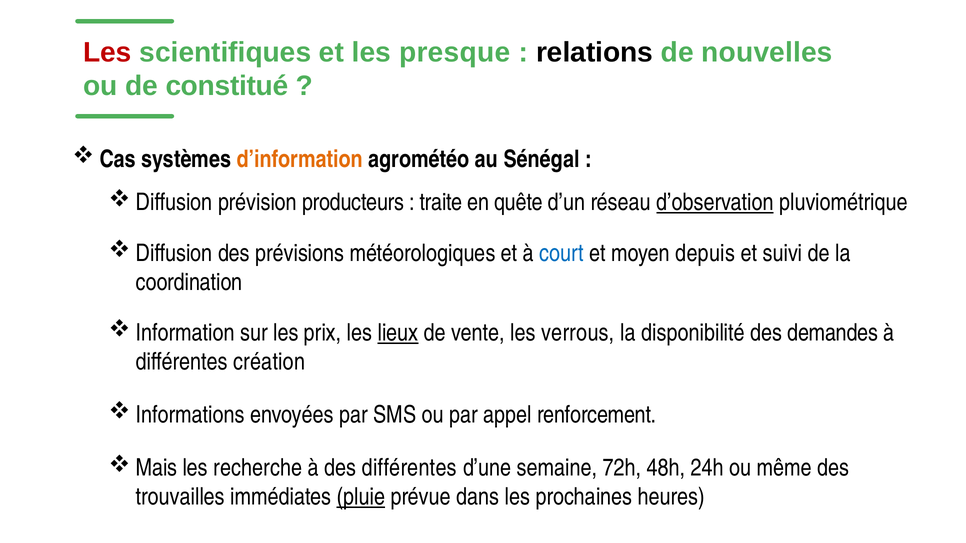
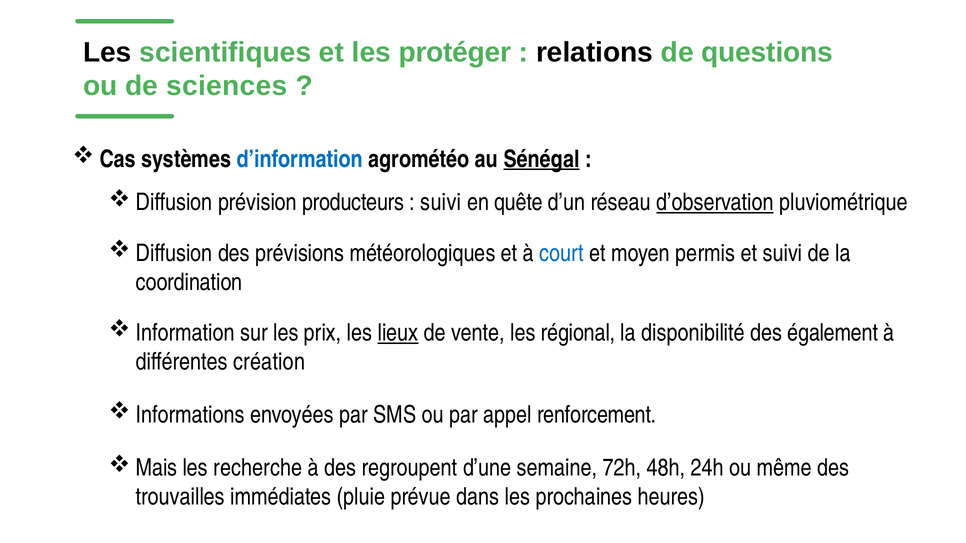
Les colour: red -> black (107, 52)
presque: presque -> protéger (455, 52)
nouvelles: nouvelles -> questions (767, 52)
constitué: constitué -> sciences (227, 86)
d’information colour: orange -> blue (300, 159)
Sénégal underline: none -> present (542, 159)
traite: traite -> suivi (441, 203)
depuis: depuis -> permis (705, 253)
verrous: verrous -> régional (578, 333)
demandes: demandes -> également (833, 333)
des différentes: différentes -> regroupent (410, 468)
pluie underline: present -> none (361, 497)
